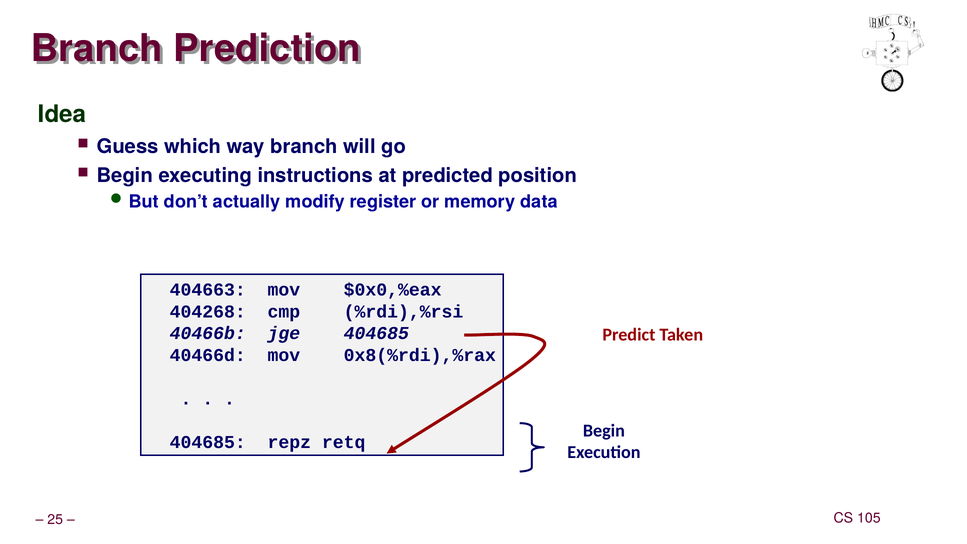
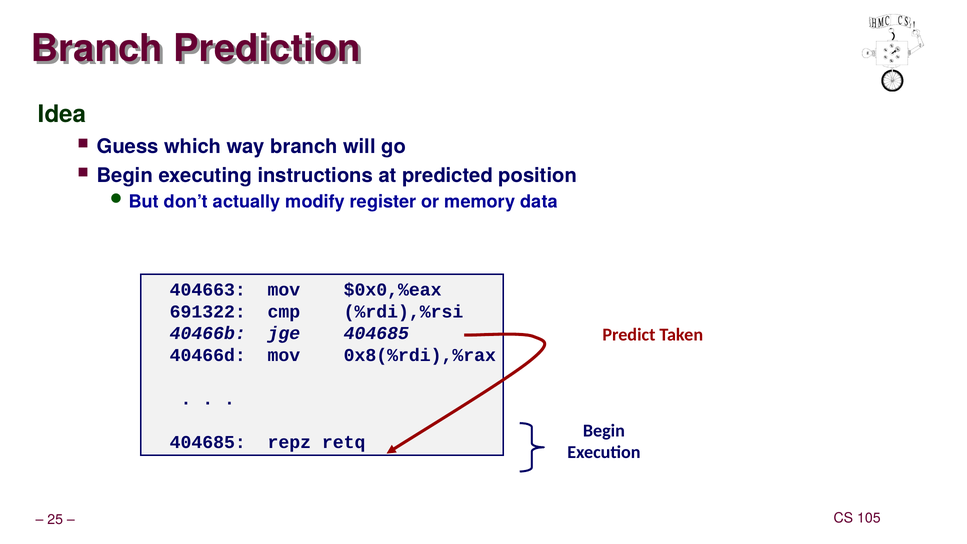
404268: 404268 -> 691322 (208, 312)
